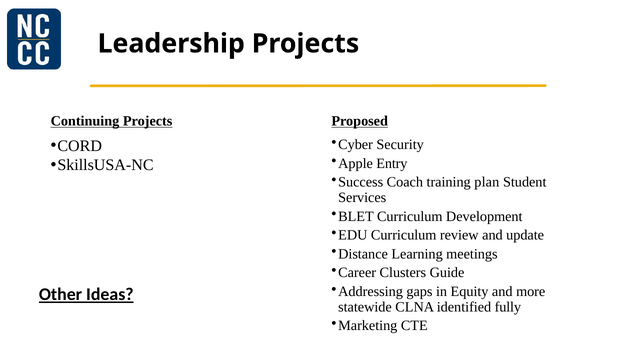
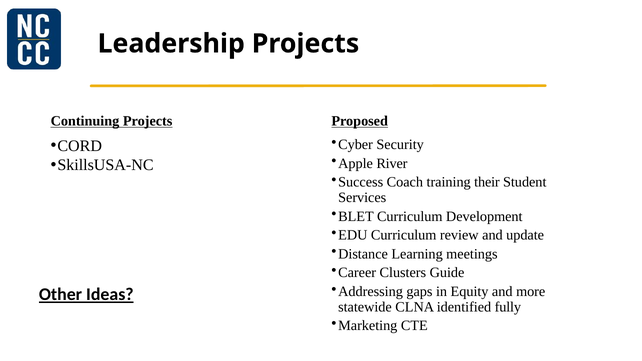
Entry: Entry -> River (392, 163)
plan: plan -> their (487, 182)
